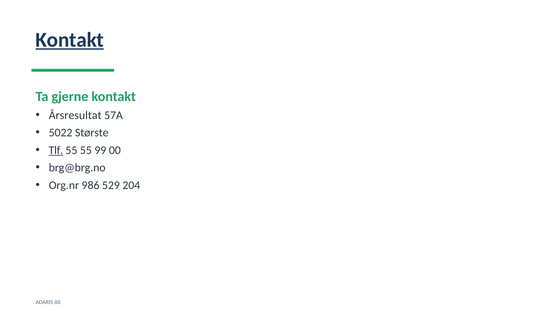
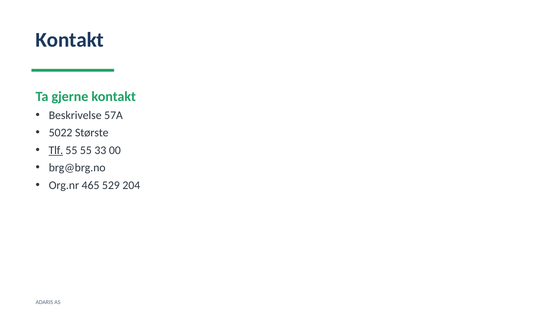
Kontakt underline: present -> none (70, 40)
Årsresultat: Årsresultat -> Beskrivelse (75, 115)
99: 99 -> 33 (100, 150)
986: 986 -> 465 (91, 185)
